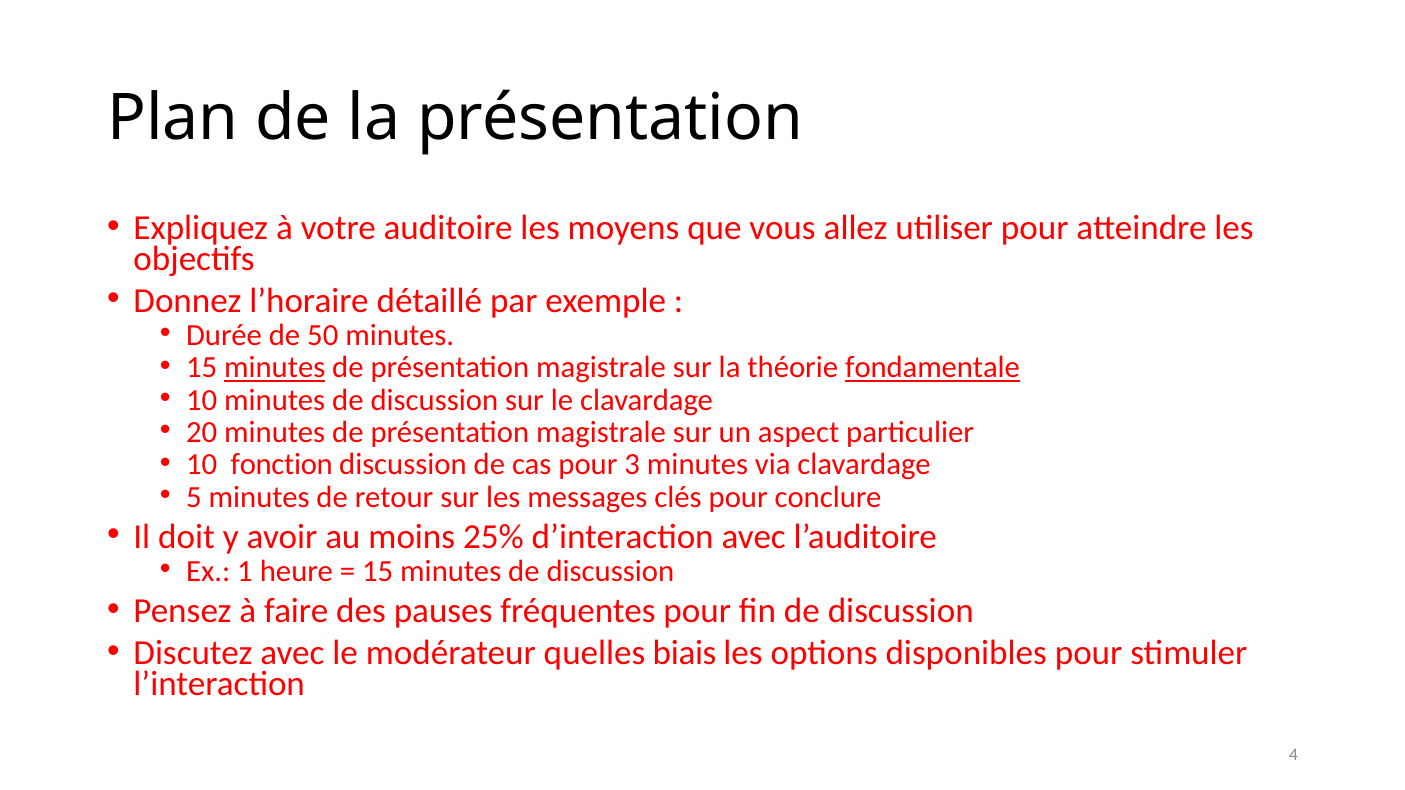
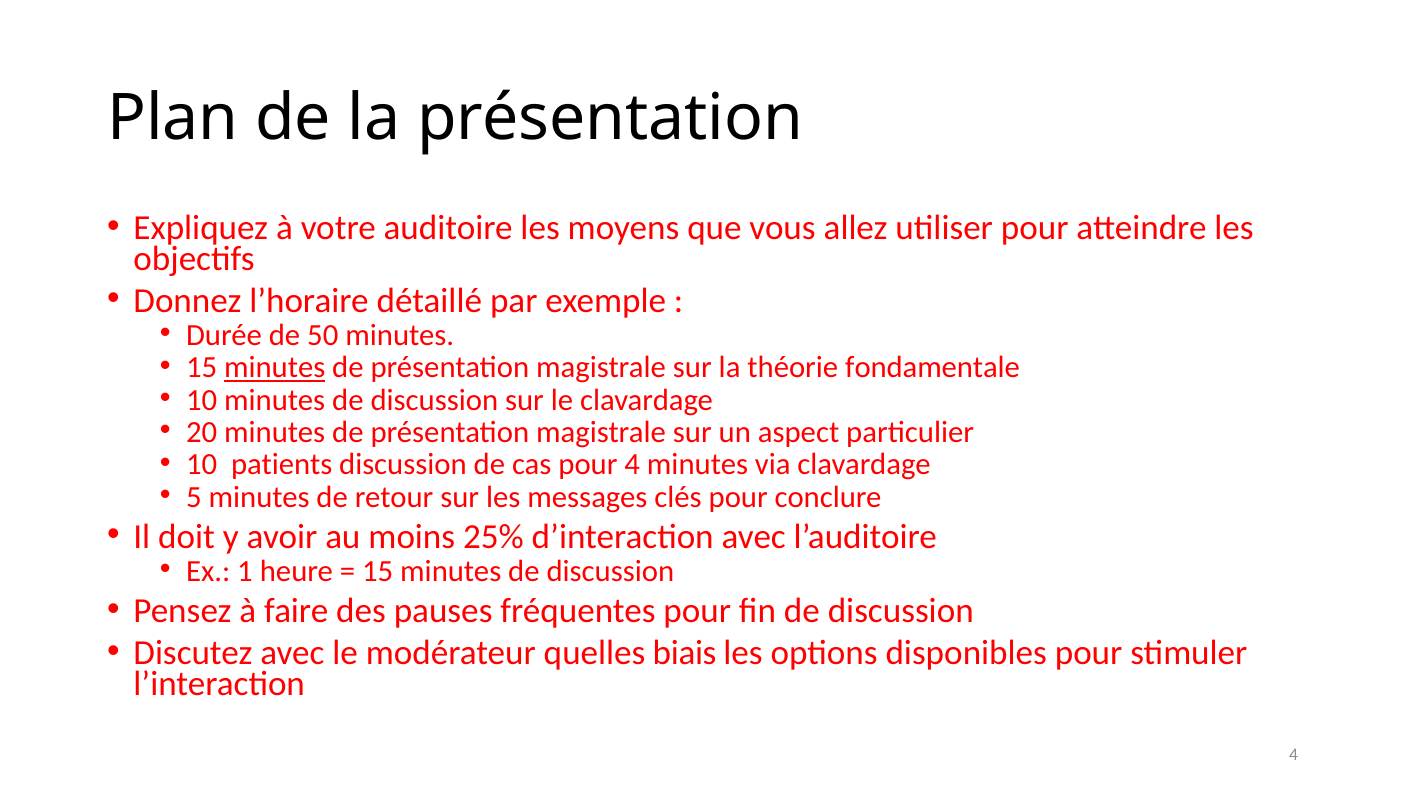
fondamentale underline: present -> none (933, 368)
fonction: fonction -> patients (282, 465)
pour 3: 3 -> 4 (632, 465)
